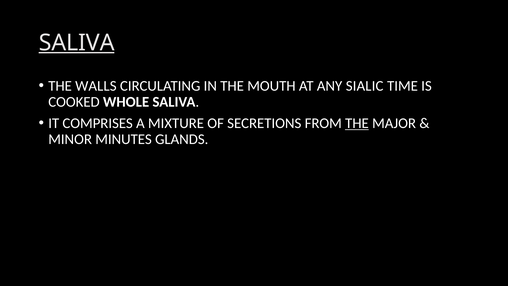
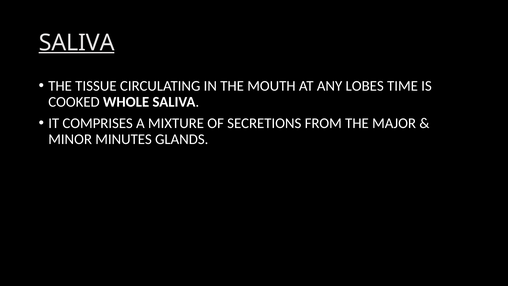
WALLS: WALLS -> TISSUE (96, 86)
SIALIC: SIALIC -> LOBES (365, 86)
THE underline: present -> none (357, 123)
